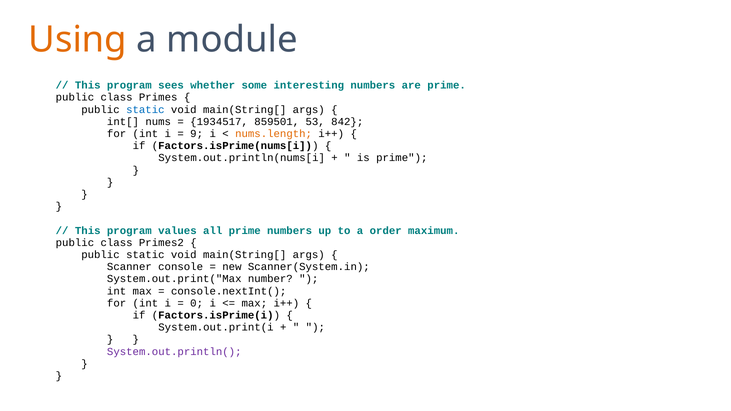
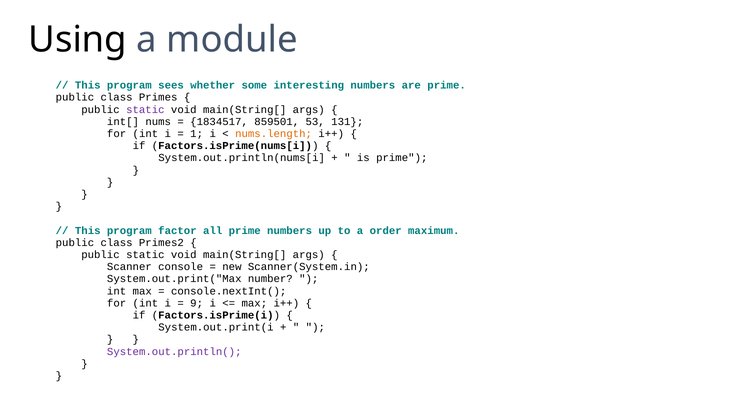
Using colour: orange -> black (78, 40)
static colour: blue -> purple (145, 110)
1934517: 1934517 -> 1834517 (219, 122)
842: 842 -> 131 (347, 122)
9: 9 -> 1 (197, 134)
values: values -> factor (177, 231)
0: 0 -> 9 (197, 303)
